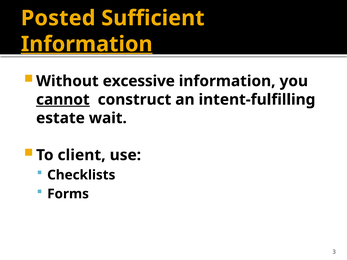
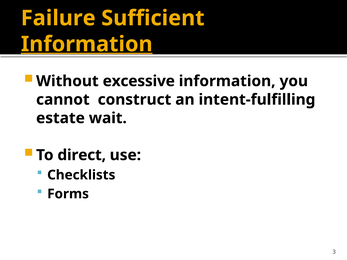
Posted: Posted -> Failure (58, 18)
cannot underline: present -> none (63, 100)
client: client -> direct (82, 155)
